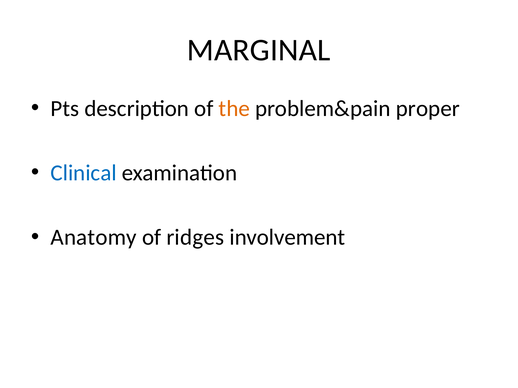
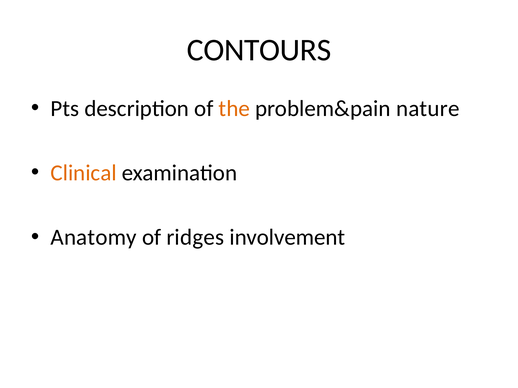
MARGINAL: MARGINAL -> CONTOURS (259, 50)
proper: proper -> nature (428, 109)
Clinical colour: blue -> orange (84, 173)
